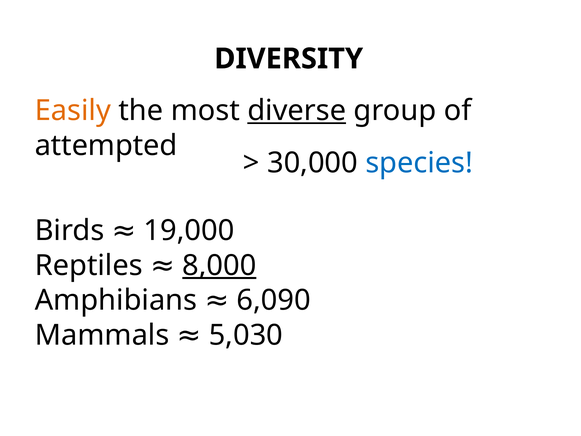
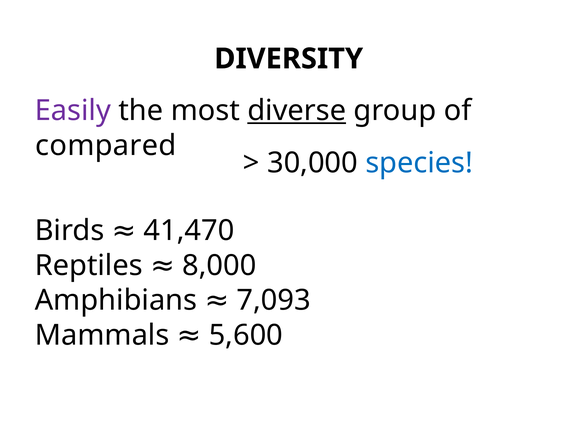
Easily colour: orange -> purple (73, 111)
attempted: attempted -> compared (106, 146)
19,000: 19,000 -> 41,470 (189, 230)
8,000 underline: present -> none (219, 265)
6,090: 6,090 -> 7,093 (274, 300)
5,030: 5,030 -> 5,600 (246, 335)
